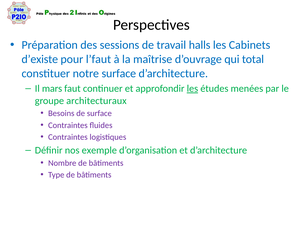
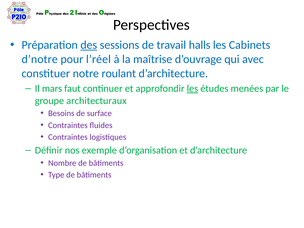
des underline: none -> present (89, 45)
d’existe: d’existe -> d’notre (40, 59)
l’faut: l’faut -> l’réel (98, 59)
total: total -> avec (253, 59)
notre surface: surface -> roulant (119, 73)
